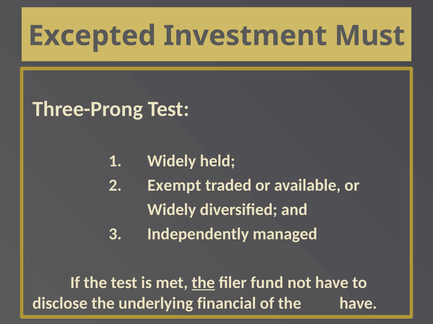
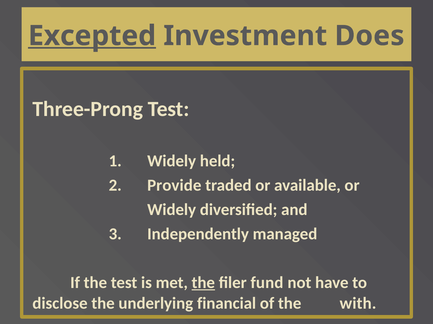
Excepted underline: none -> present (92, 36)
Must: Must -> Does (369, 36)
Exempt: Exempt -> Provide (174, 186)
the have: have -> with (358, 304)
